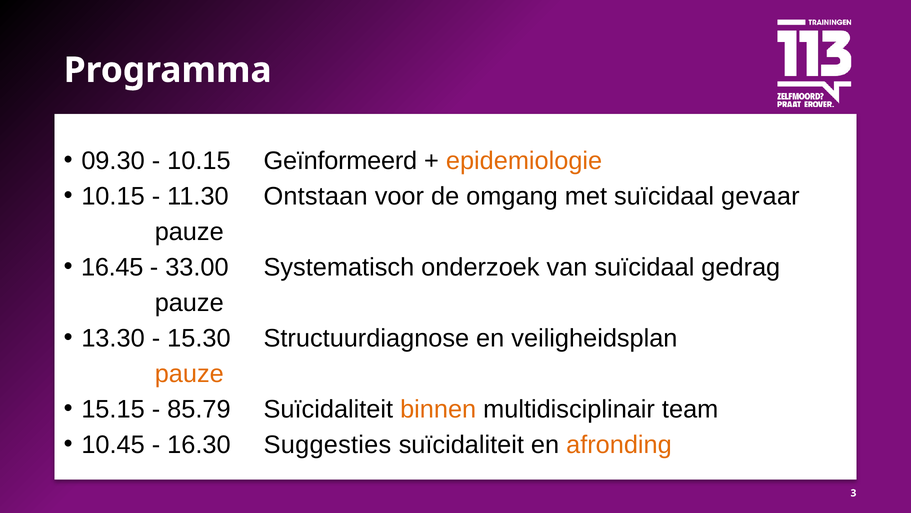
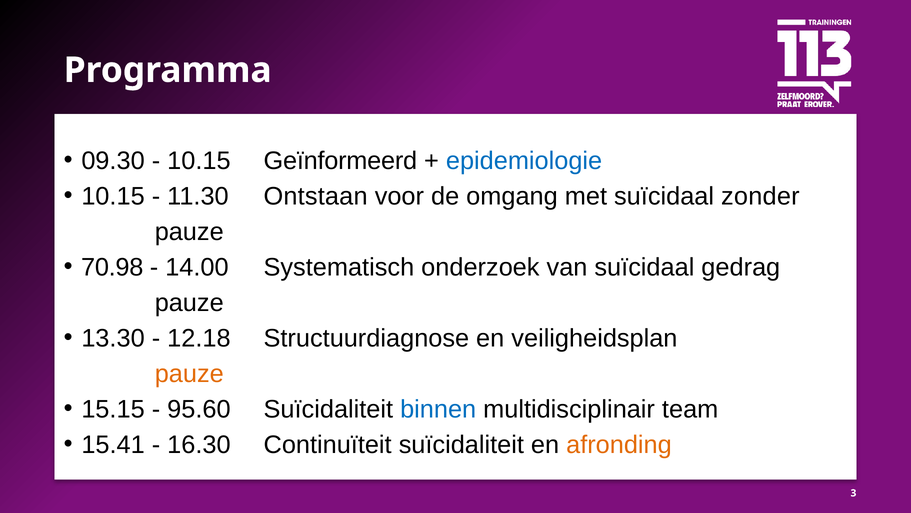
epidemiologie colour: orange -> blue (524, 161)
gevaar: gevaar -> zonder (760, 196)
16.45: 16.45 -> 70.98 (112, 267)
33.00: 33.00 -> 14.00 (197, 267)
15.30: 15.30 -> 12.18 (199, 338)
85.79: 85.79 -> 95.60 (199, 409)
binnen colour: orange -> blue (438, 409)
10.45: 10.45 -> 15.41 (113, 444)
Suggesties: Suggesties -> Continuïteit (328, 444)
